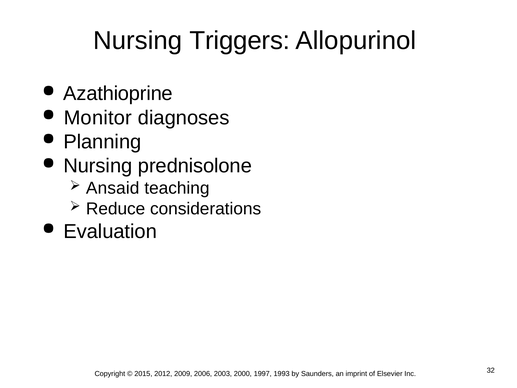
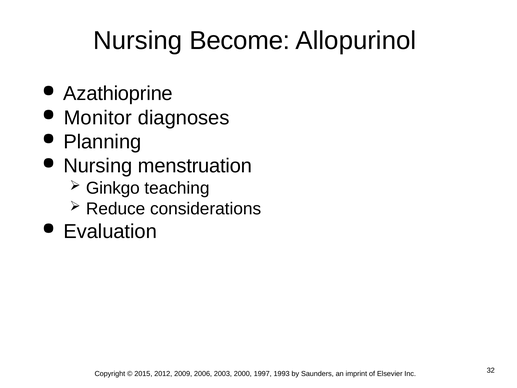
Triggers: Triggers -> Become (240, 41)
prednisolone: prednisolone -> menstruation (195, 166)
Ansaid: Ansaid -> Ginkgo (113, 188)
